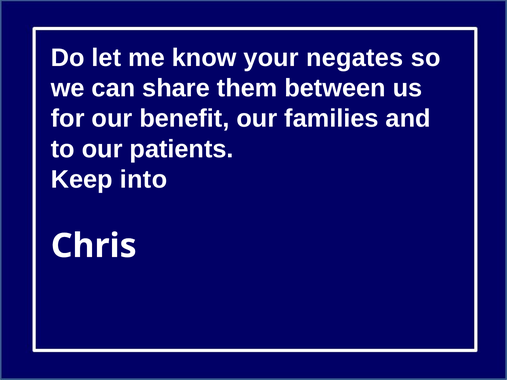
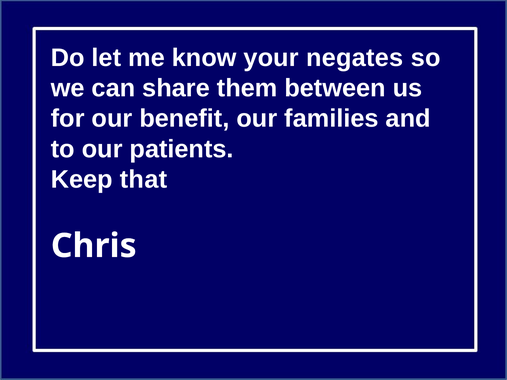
into: into -> that (144, 180)
